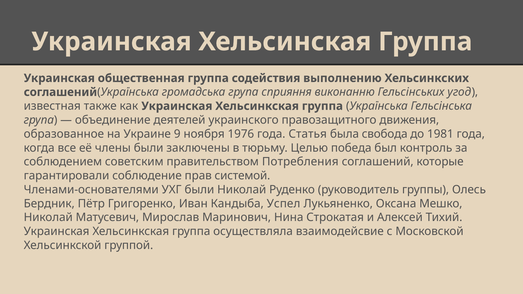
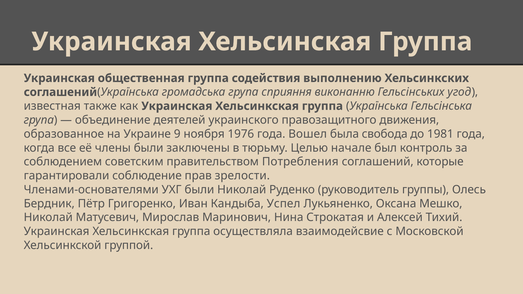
Статья: Статья -> Вошел (308, 134)
победа: победа -> начале (351, 148)
системой: системой -> зрелости (242, 176)
